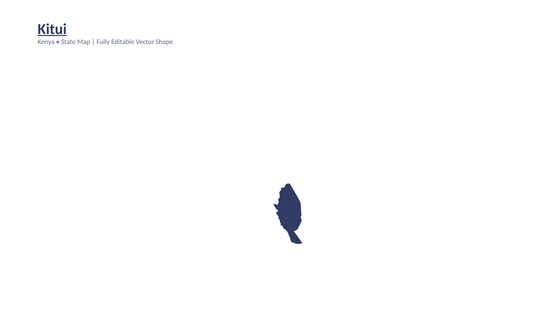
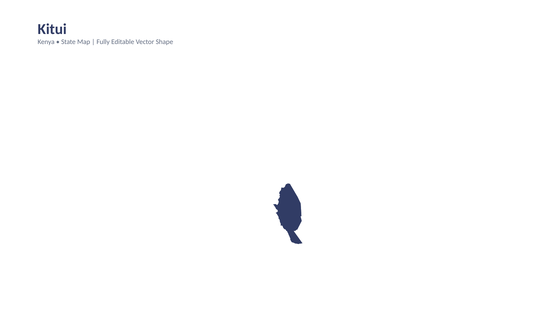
Kitui underline: present -> none (52, 29)
